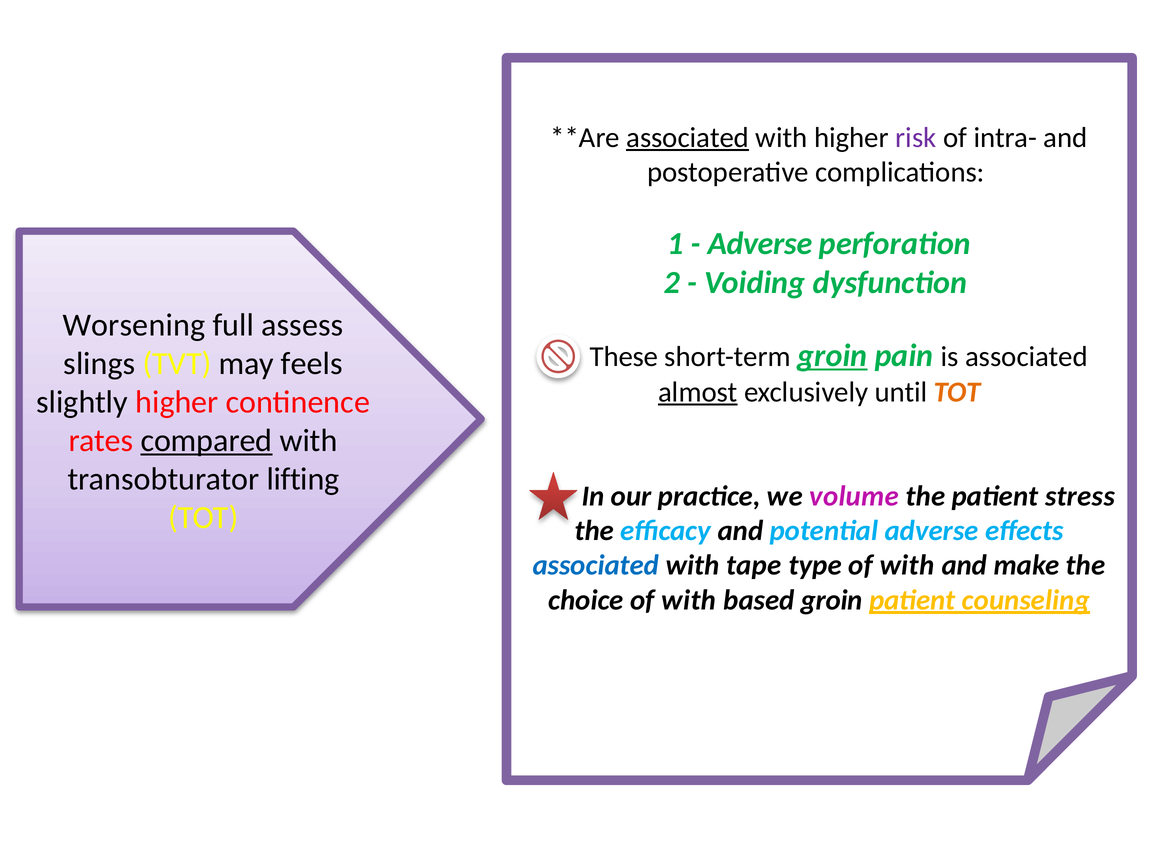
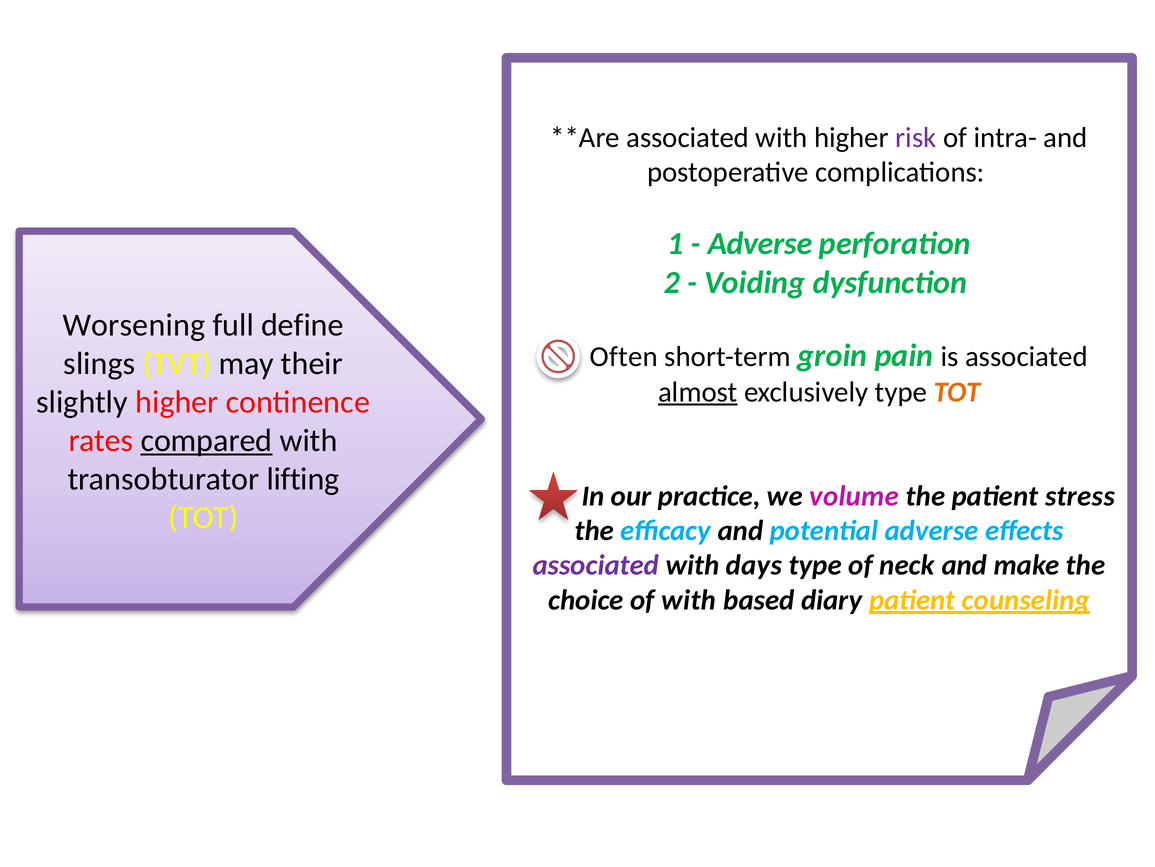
associated underline: present -> none (688, 138)
assess: assess -> define (302, 325)
These: These -> Often (624, 356)
groin underline: present -> none (832, 355)
feels: feels -> their (312, 363)
exclusively until: until -> type (901, 392)
associated colour: blue -> purple (596, 565)
tape: tape -> days (754, 565)
type of with: with -> neck (907, 565)
based groin: groin -> diary (832, 600)
